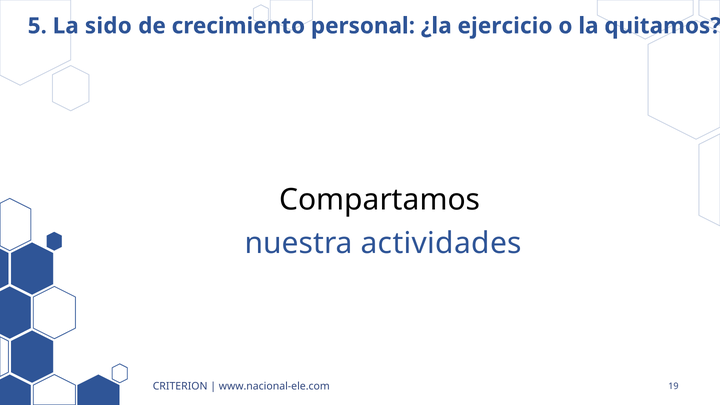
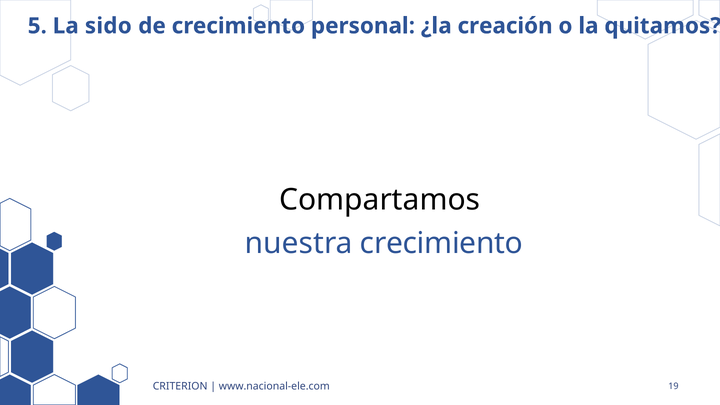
ejercicio: ejercicio -> creación (505, 26)
nuestra actividades: actividades -> crecimiento (441, 243)
